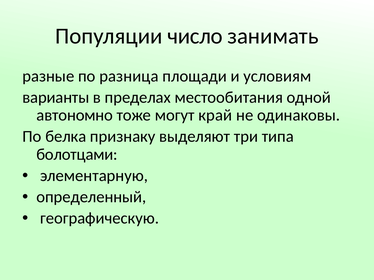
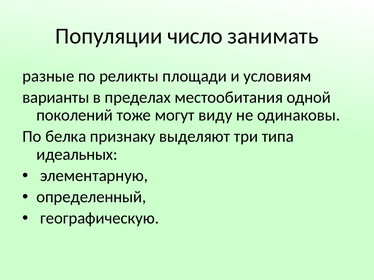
разница: разница -> реликты (129, 76)
автономно: автономно -> поколений (75, 115)
край: край -> виду (215, 115)
болотцами: болотцами -> идеальных (77, 155)
